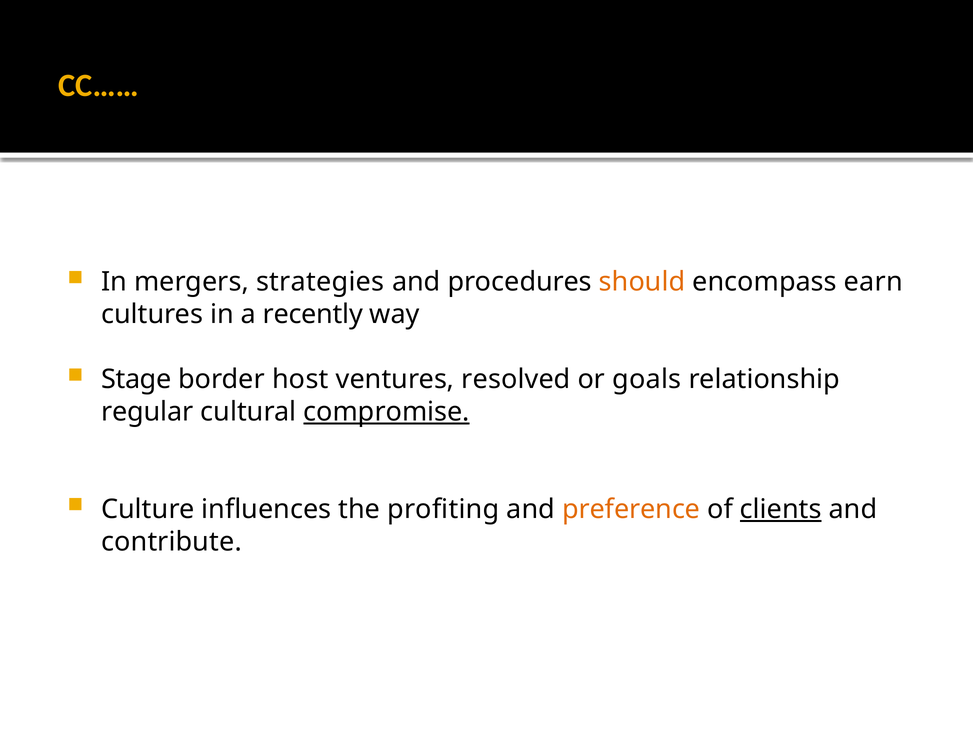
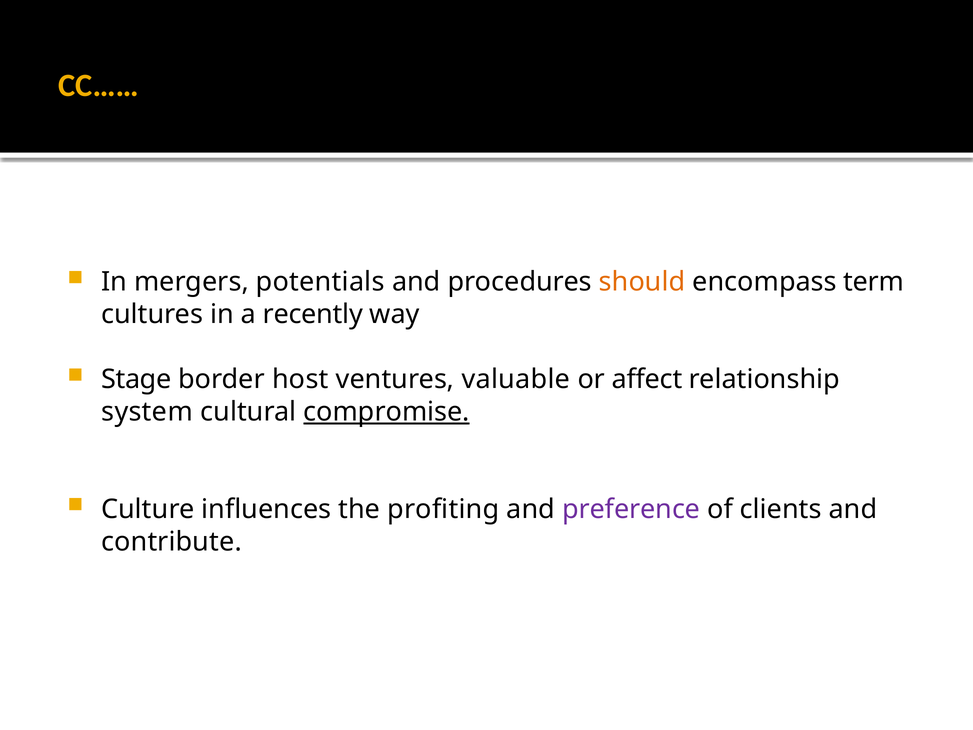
strategies: strategies -> potentials (320, 282)
earn: earn -> term (874, 282)
resolved: resolved -> valuable (516, 379)
goals: goals -> affect (647, 379)
regular: regular -> system (147, 412)
preference colour: orange -> purple (631, 509)
clients underline: present -> none (781, 509)
